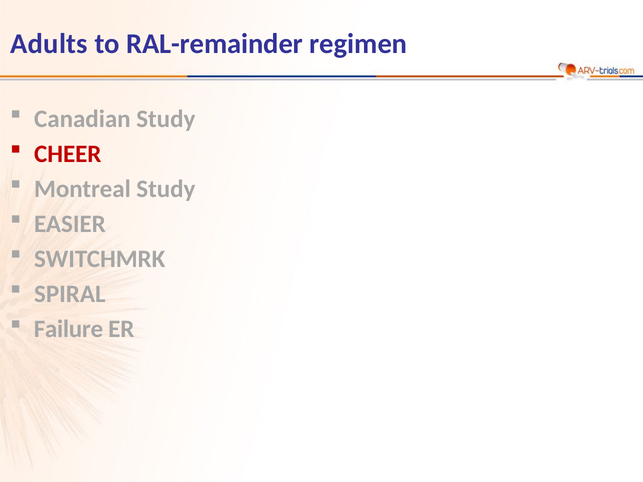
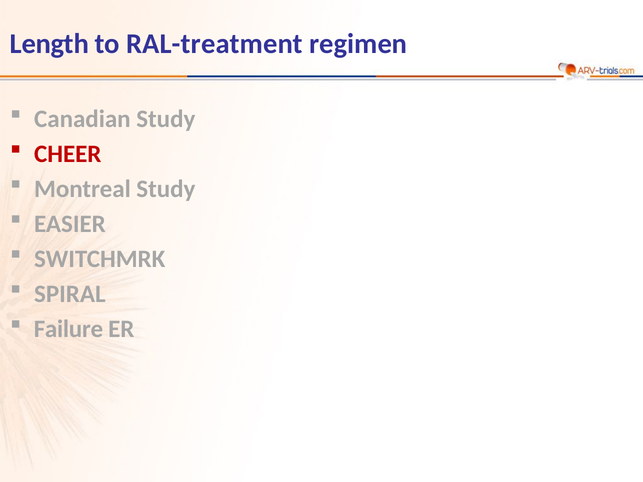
Adults: Adults -> Length (49, 44)
RAL-remainder: RAL-remainder -> RAL-treatment (215, 44)
